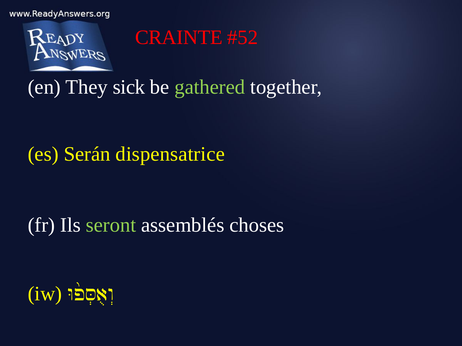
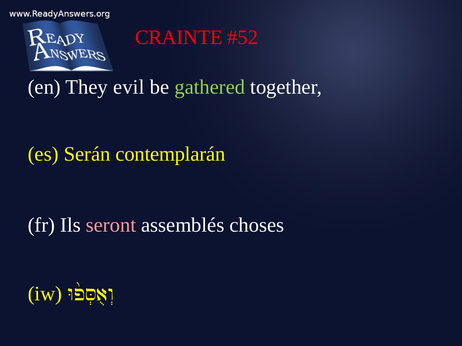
sick: sick -> evil (129, 87)
dispensatrice: dispensatrice -> contemplarán (170, 154)
seront colour: light green -> pink (111, 225)
